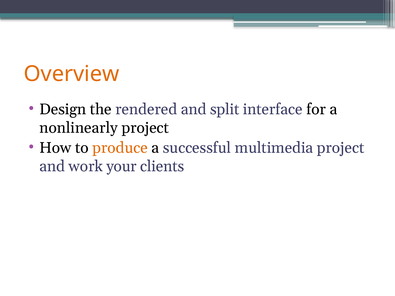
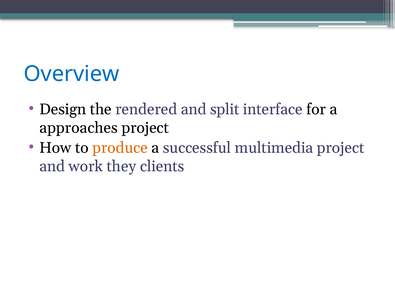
Overview colour: orange -> blue (71, 74)
nonlinearly: nonlinearly -> approaches (79, 128)
your: your -> they (121, 166)
